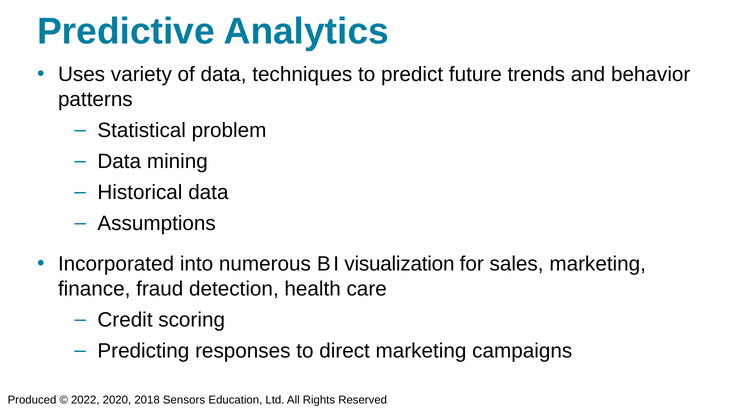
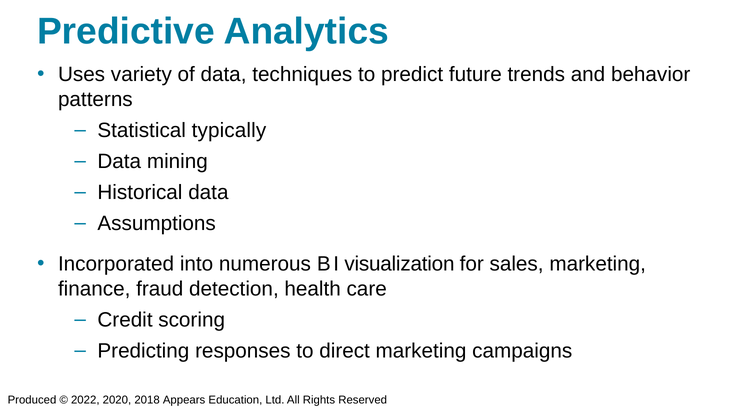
problem: problem -> typically (229, 130)
Sensors: Sensors -> Appears (184, 399)
